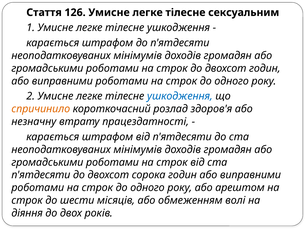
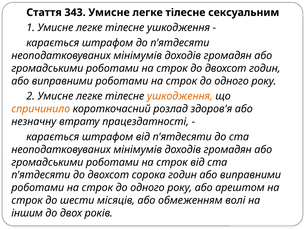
126: 126 -> 343 (75, 12)
ушкодження colour: blue -> orange (180, 96)
діяння: діяння -> іншим (27, 213)
